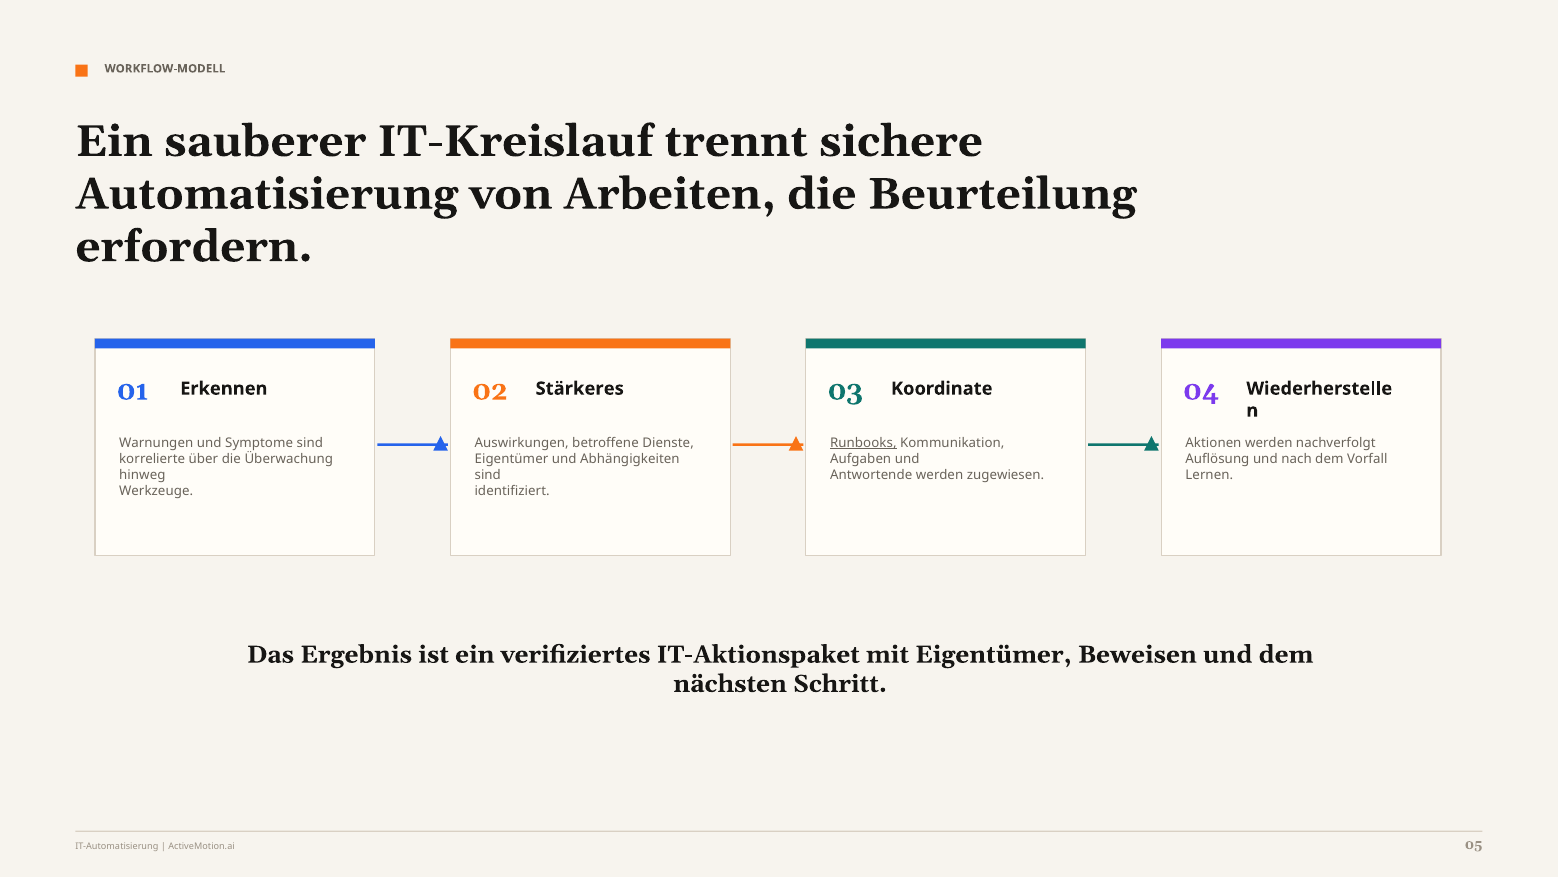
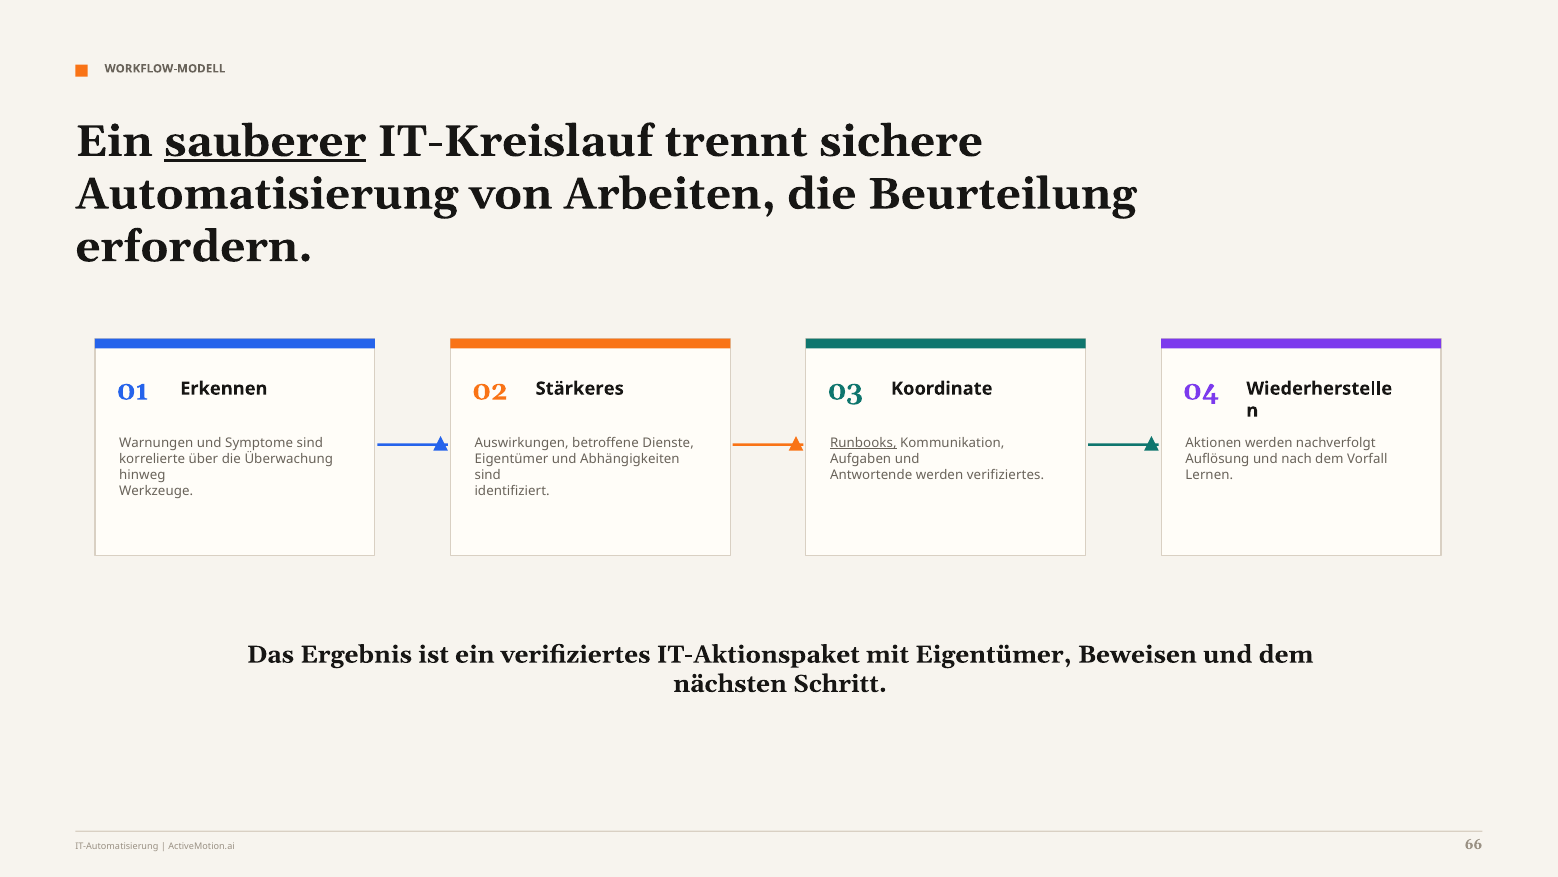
sauberer underline: none -> present (265, 141)
werden zugewiesen: zugewiesen -> verifiziertes (1005, 474)
05: 05 -> 66 (1474, 844)
